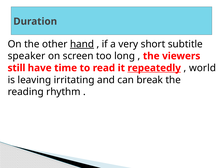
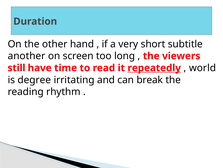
hand underline: present -> none (82, 44)
speaker: speaker -> another (27, 56)
leaving: leaving -> degree (34, 80)
